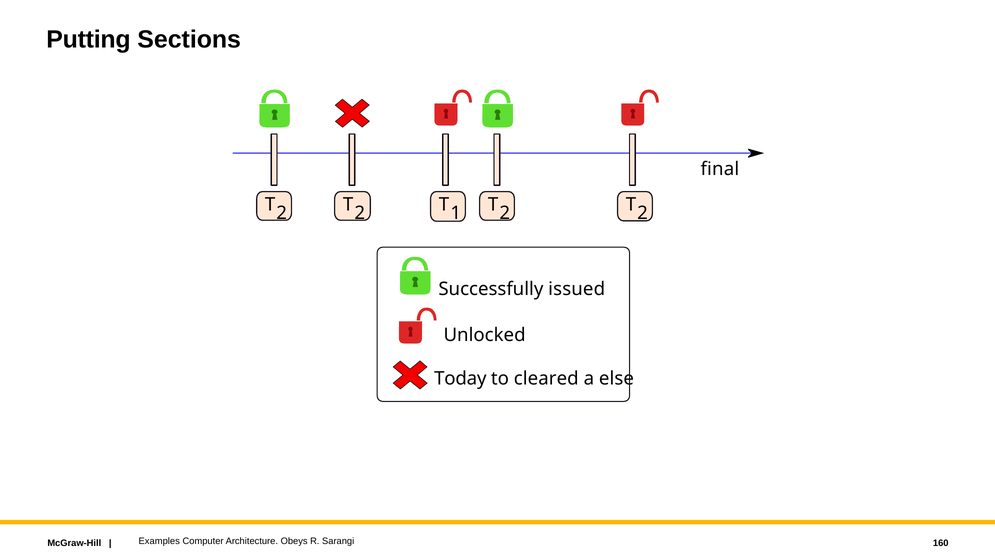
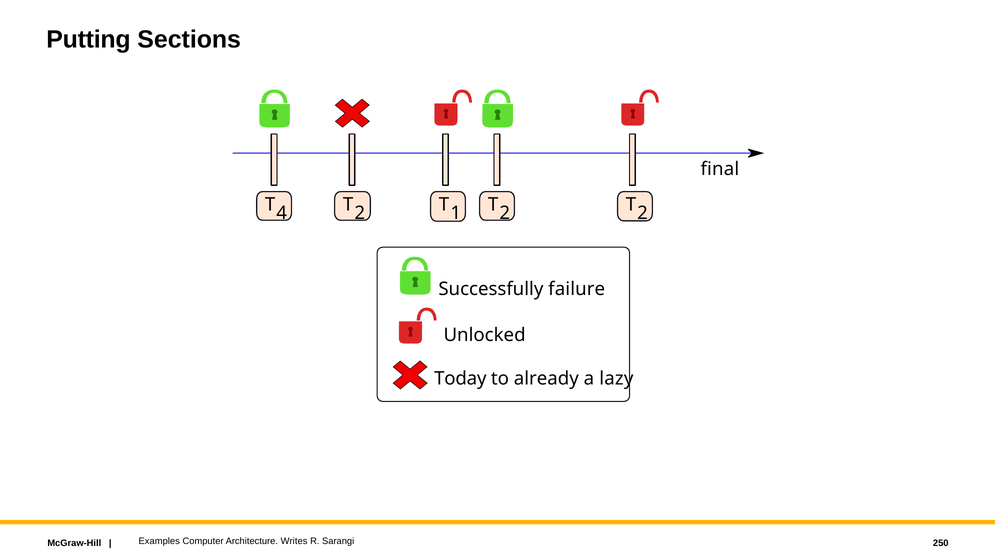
2: 2 -> 4 (282, 213)
issued: issued -> failure (577, 289)
cleared: cleared -> already (546, 378)
else: else -> lazy (616, 378)
Obeys: Obeys -> Writes (294, 541)
160: 160 -> 250 (941, 543)
